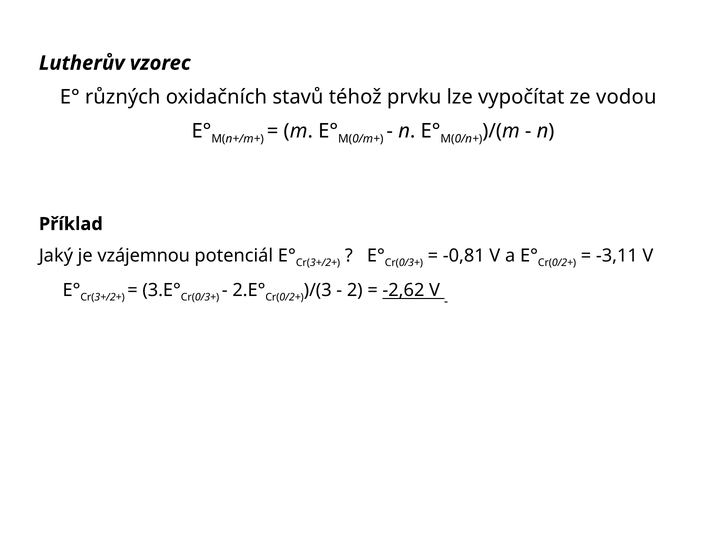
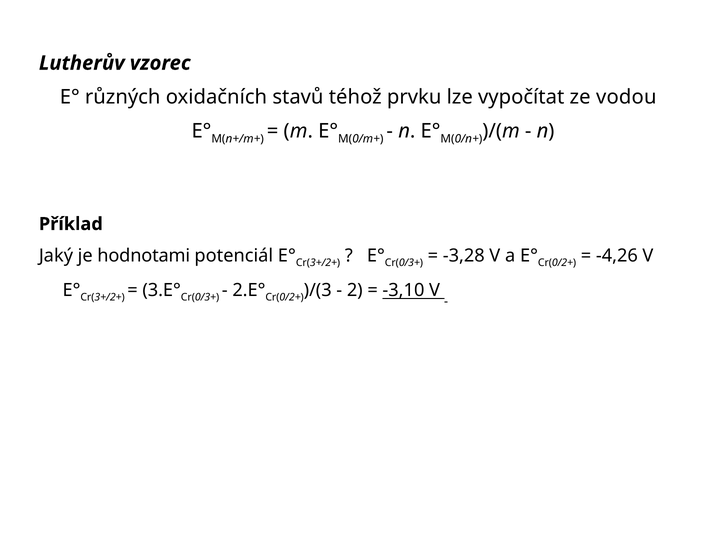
vzájemnou: vzájemnou -> hodnotami (144, 256)
-0,81: -0,81 -> -3,28 (464, 256)
-3,11: -3,11 -> -4,26 (617, 256)
-2,62: -2,62 -> -3,10 (403, 290)
